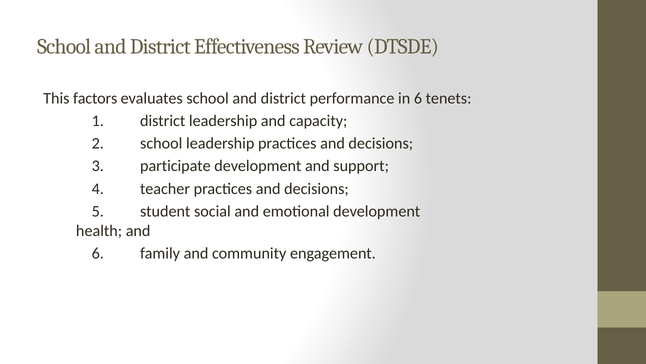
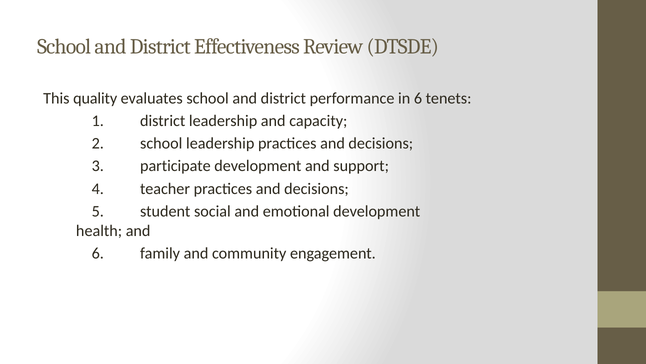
factors: factors -> quality (95, 98)
